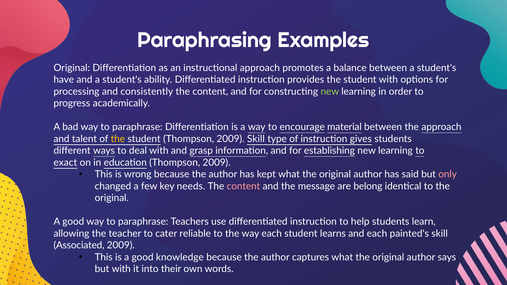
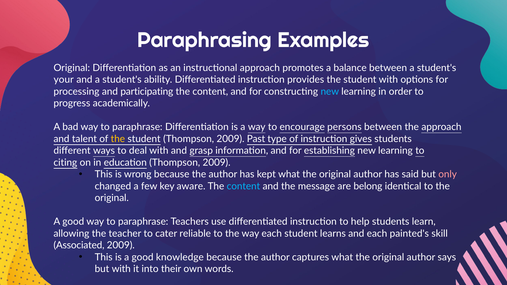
have: have -> your (64, 80)
consistently: consistently -> participating (147, 92)
new colour: light green -> light blue (330, 92)
material: material -> persons (344, 127)
2009 Skill: Skill -> Past (256, 139)
exact: exact -> citing (65, 163)
needs: needs -> aware (191, 186)
content colour: pink -> light blue (243, 186)
